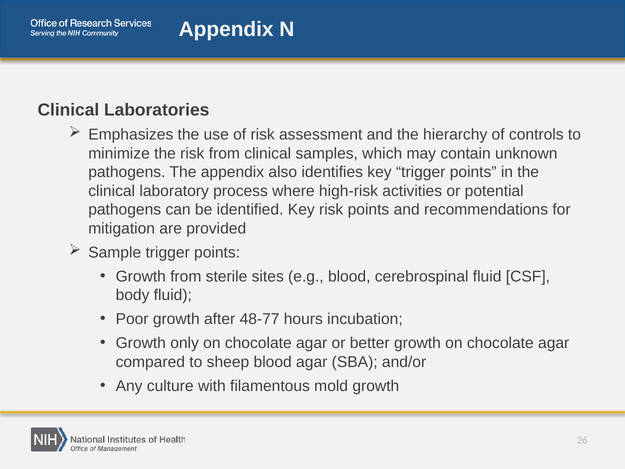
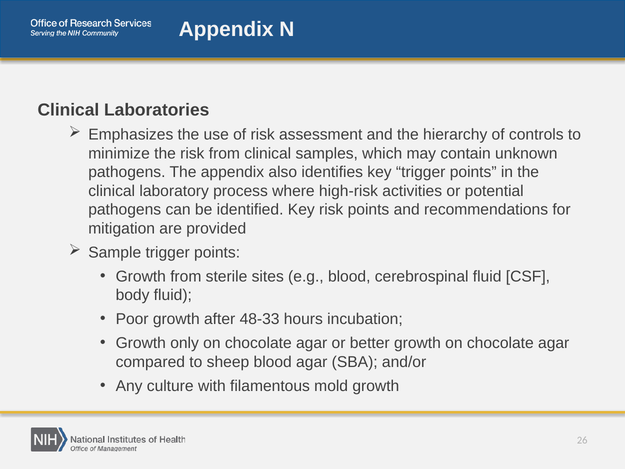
48-77: 48-77 -> 48-33 (260, 319)
